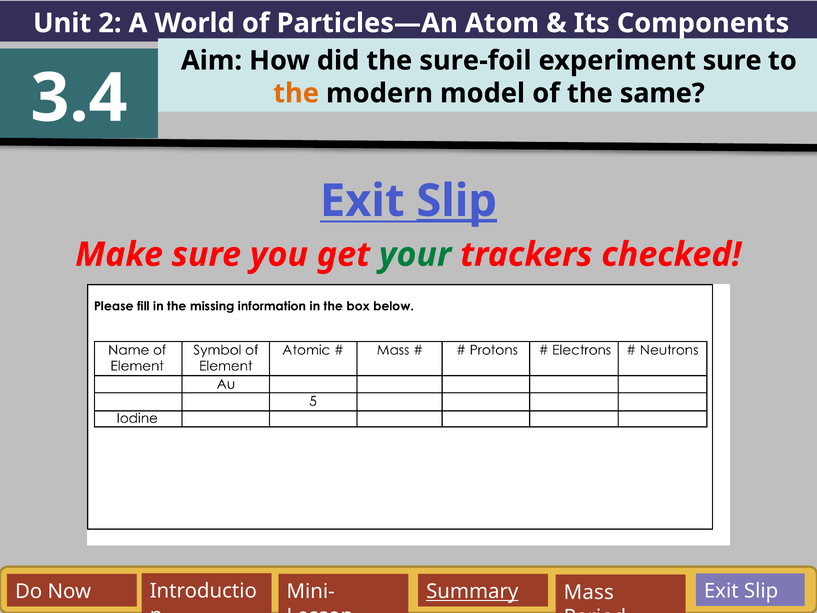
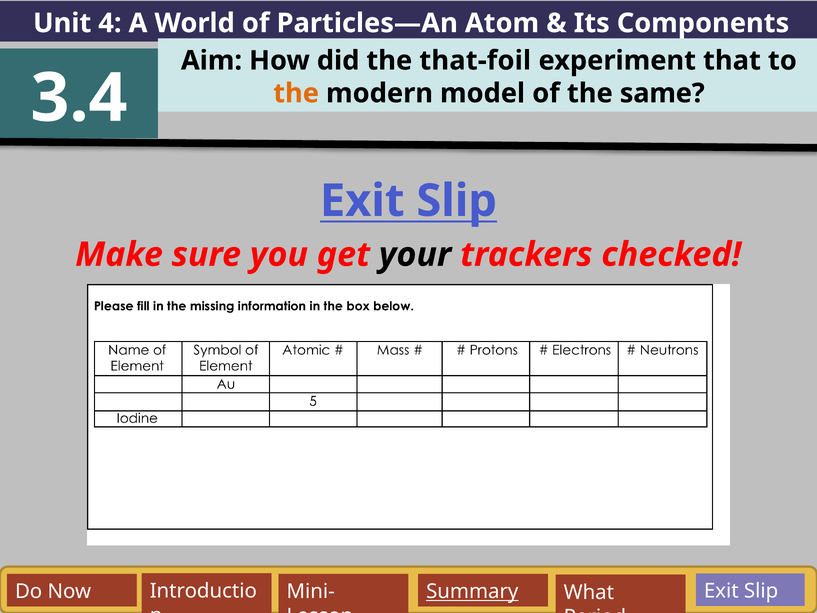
2: 2 -> 4 (110, 23)
sure-foil: sure-foil -> that-foil (475, 61)
experiment sure: sure -> that (732, 61)
Slip underline: present -> none (457, 201)
your colour: green -> black (415, 255)
Mass: Mass -> What (589, 592)
